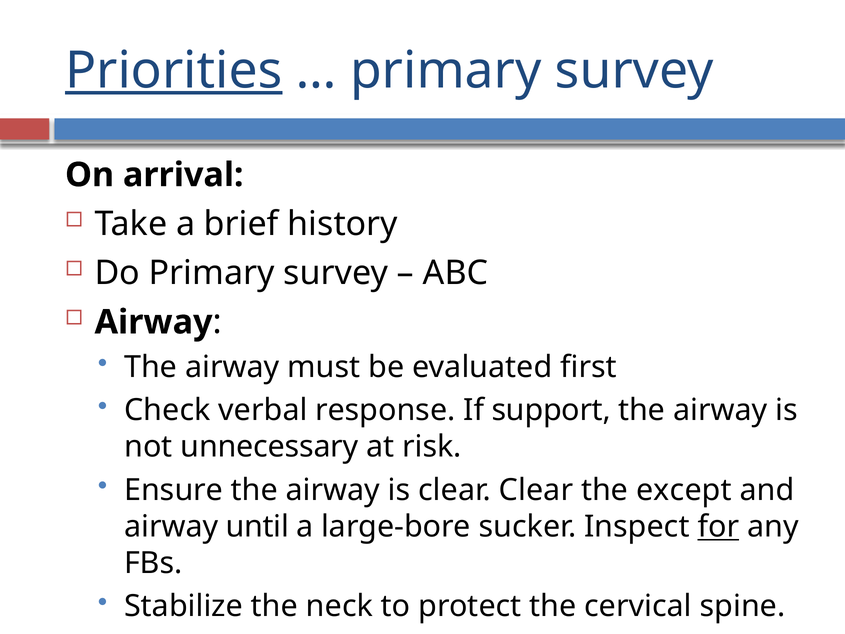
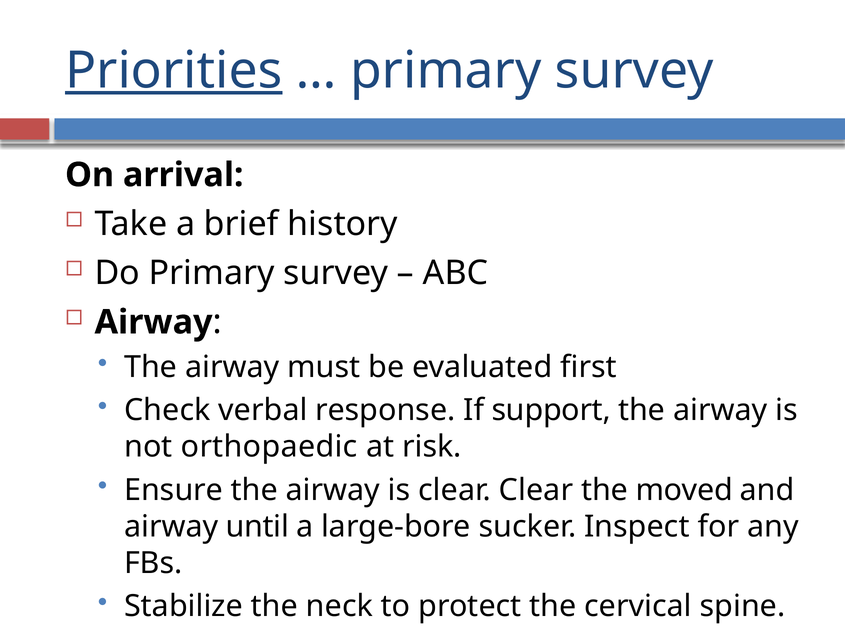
unnecessary: unnecessary -> orthopaedic (269, 447)
except: except -> moved (684, 490)
for underline: present -> none (718, 526)
